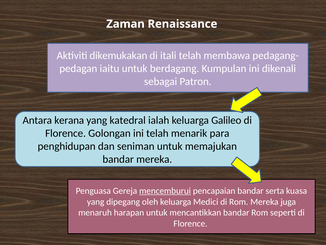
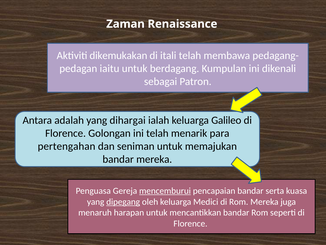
kerana: kerana -> adalah (69, 120)
katedral: katedral -> dihargai (128, 120)
penghidupan: penghidupan -> pertengahan (67, 146)
dipegang underline: none -> present (123, 201)
